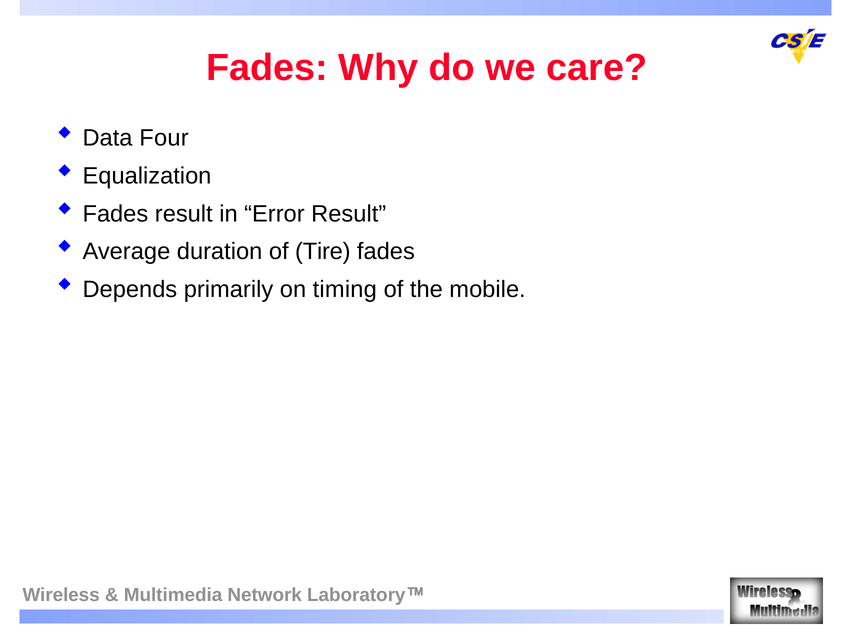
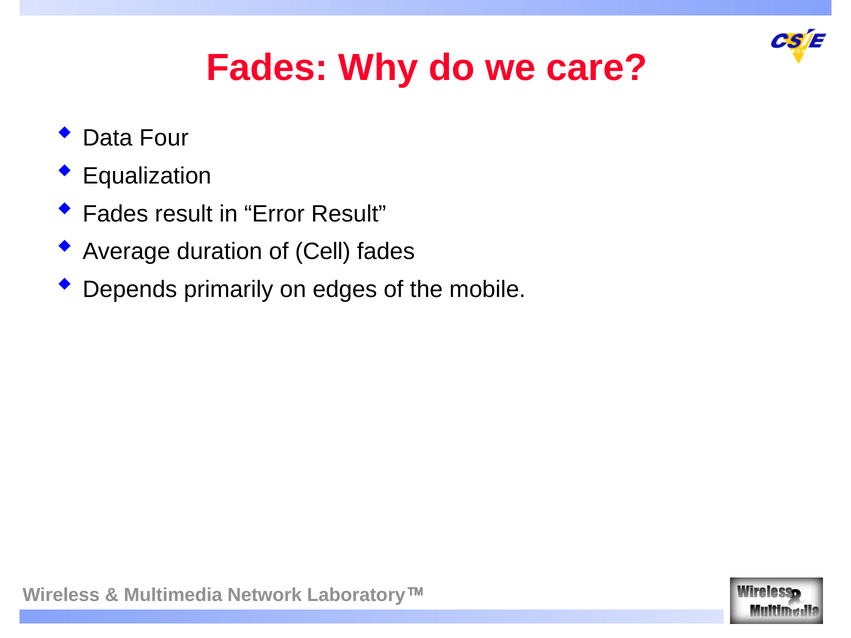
Tire: Tire -> Cell (323, 252)
timing: timing -> edges (345, 289)
